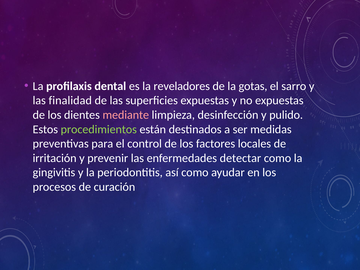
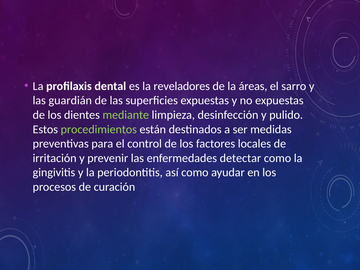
gotas: gotas -> áreas (253, 86)
finalidad: finalidad -> guardián (70, 101)
mediante colour: pink -> light green (126, 115)
